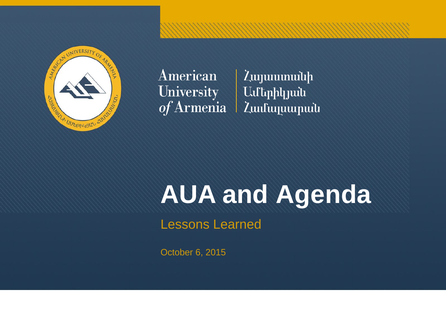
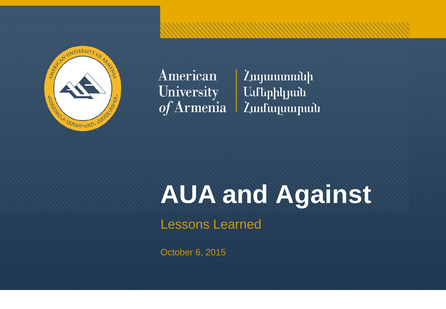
Agenda: Agenda -> Against (323, 195)
